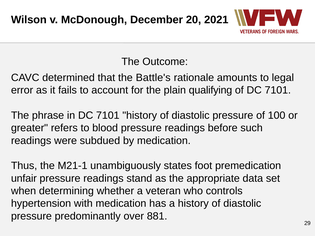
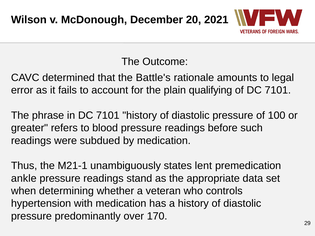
foot: foot -> lent (203, 166)
unfair: unfair -> ankle (24, 179)
881: 881 -> 170 (157, 216)
